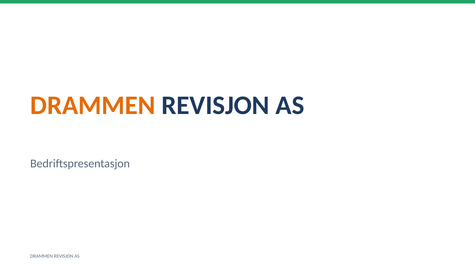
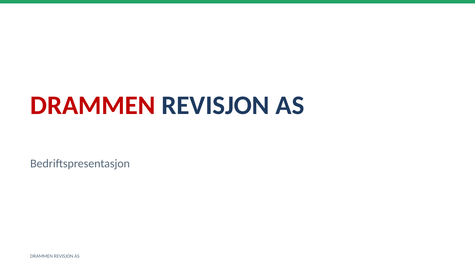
DRAMMEN colour: orange -> red (93, 105)
